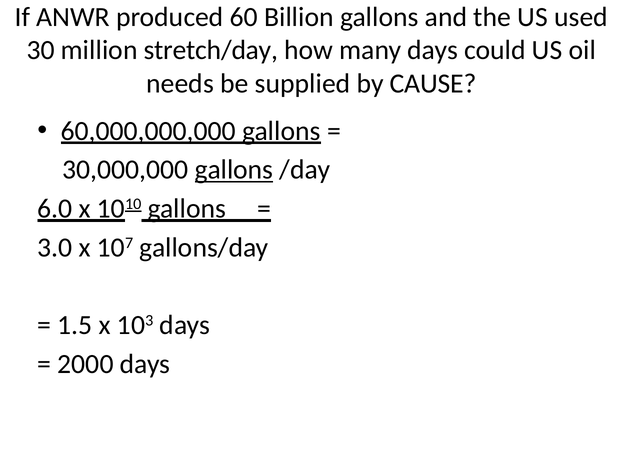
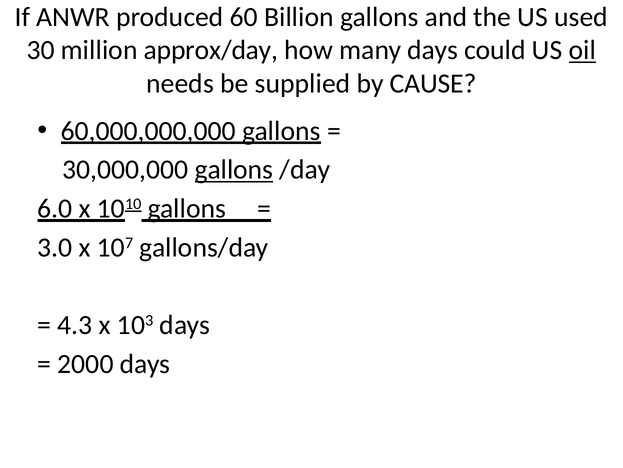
stretch/day: stretch/day -> approx/day (211, 50)
oil underline: none -> present (582, 50)
1.5: 1.5 -> 4.3 (75, 325)
